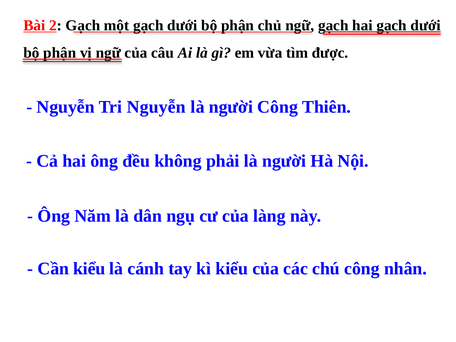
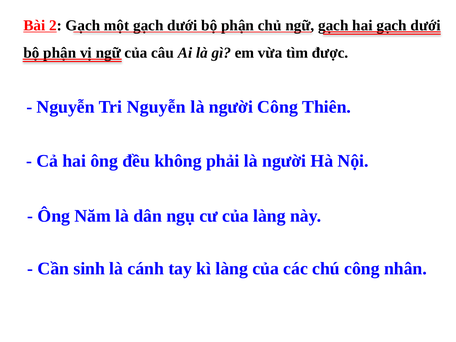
Cần kiểu: kiểu -> sinh (89, 269)
kì kiểu: kiểu -> làng (232, 269)
